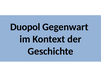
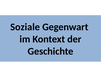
Duopol: Duopol -> Soziale (25, 27)
